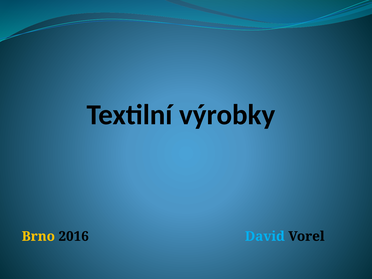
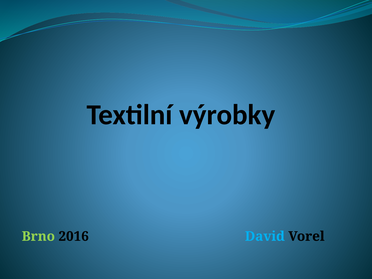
Brno colour: yellow -> light green (38, 236)
